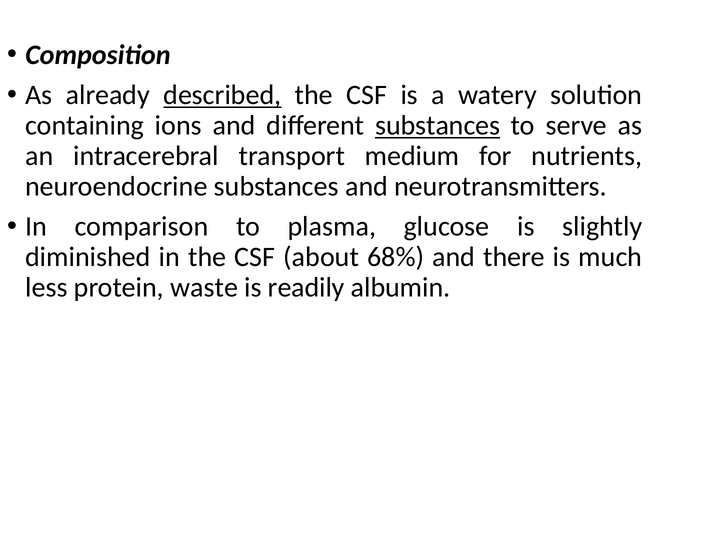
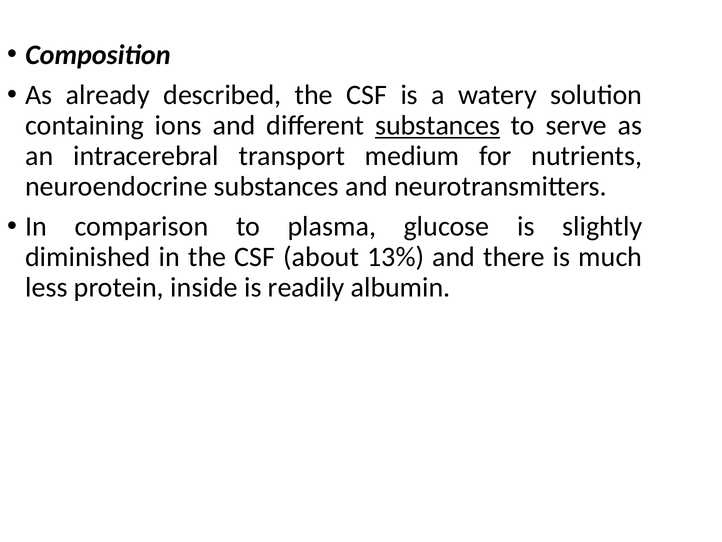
described underline: present -> none (222, 95)
68%: 68% -> 13% (396, 257)
waste: waste -> inside (204, 287)
